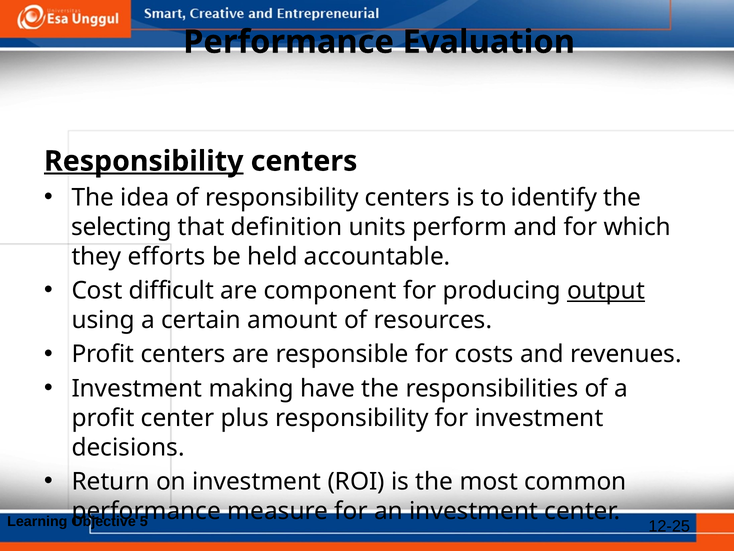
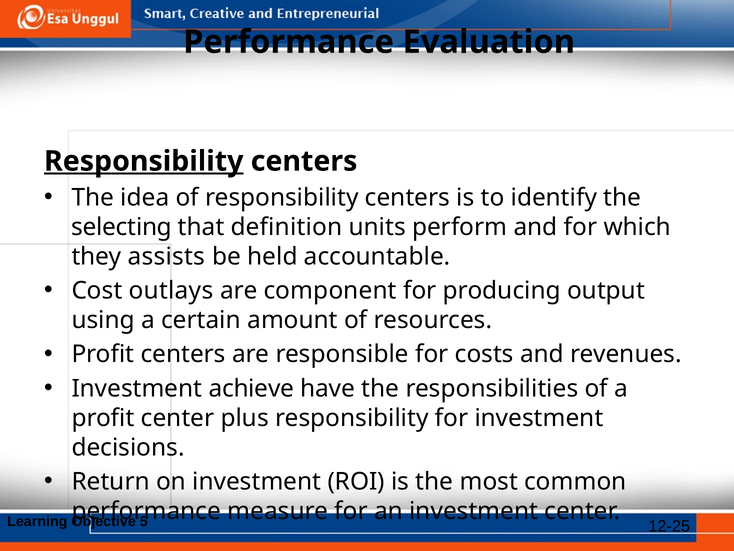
efforts: efforts -> assists (167, 256)
difficult: difficult -> outlays (171, 290)
output underline: present -> none (606, 290)
making: making -> achieve (251, 388)
